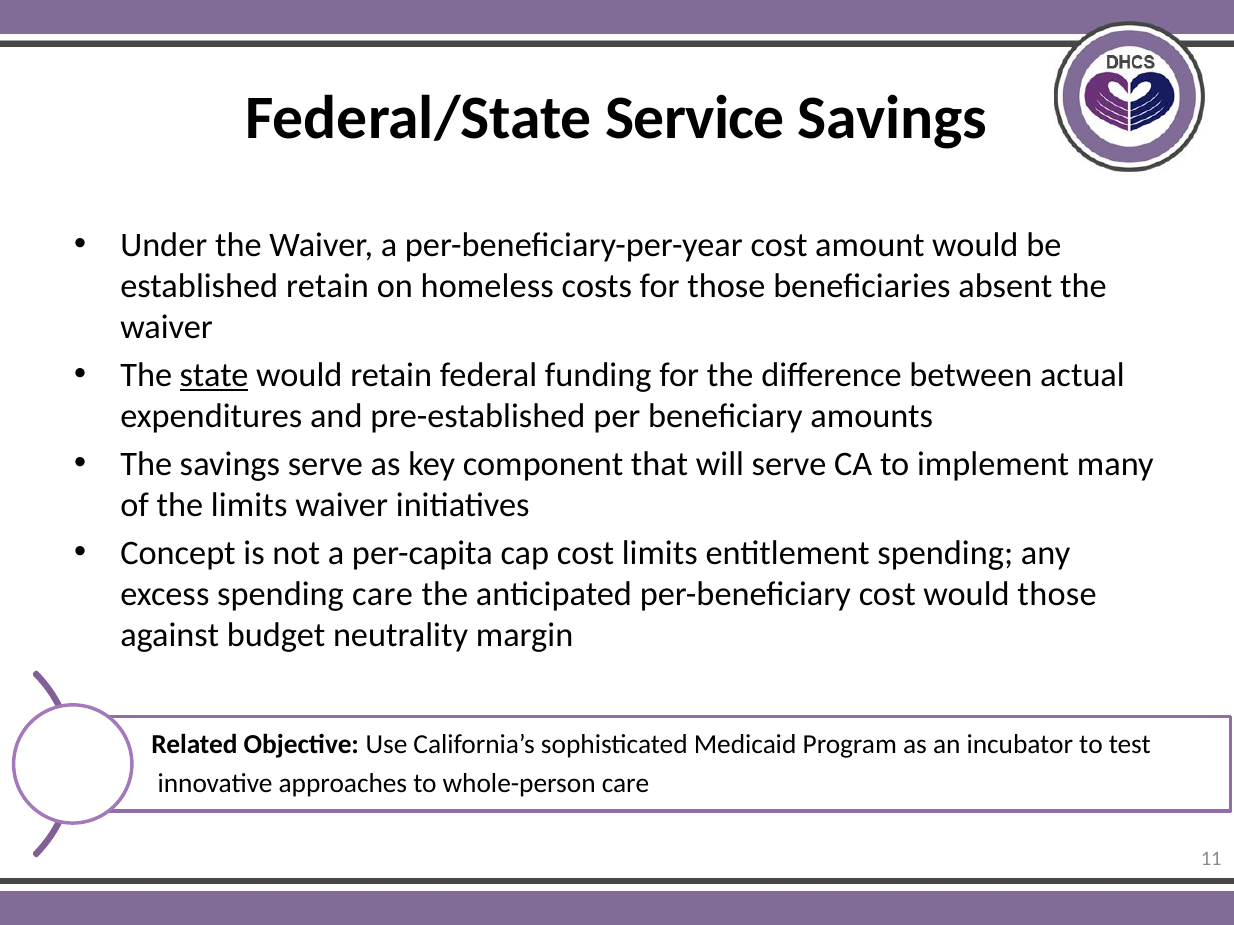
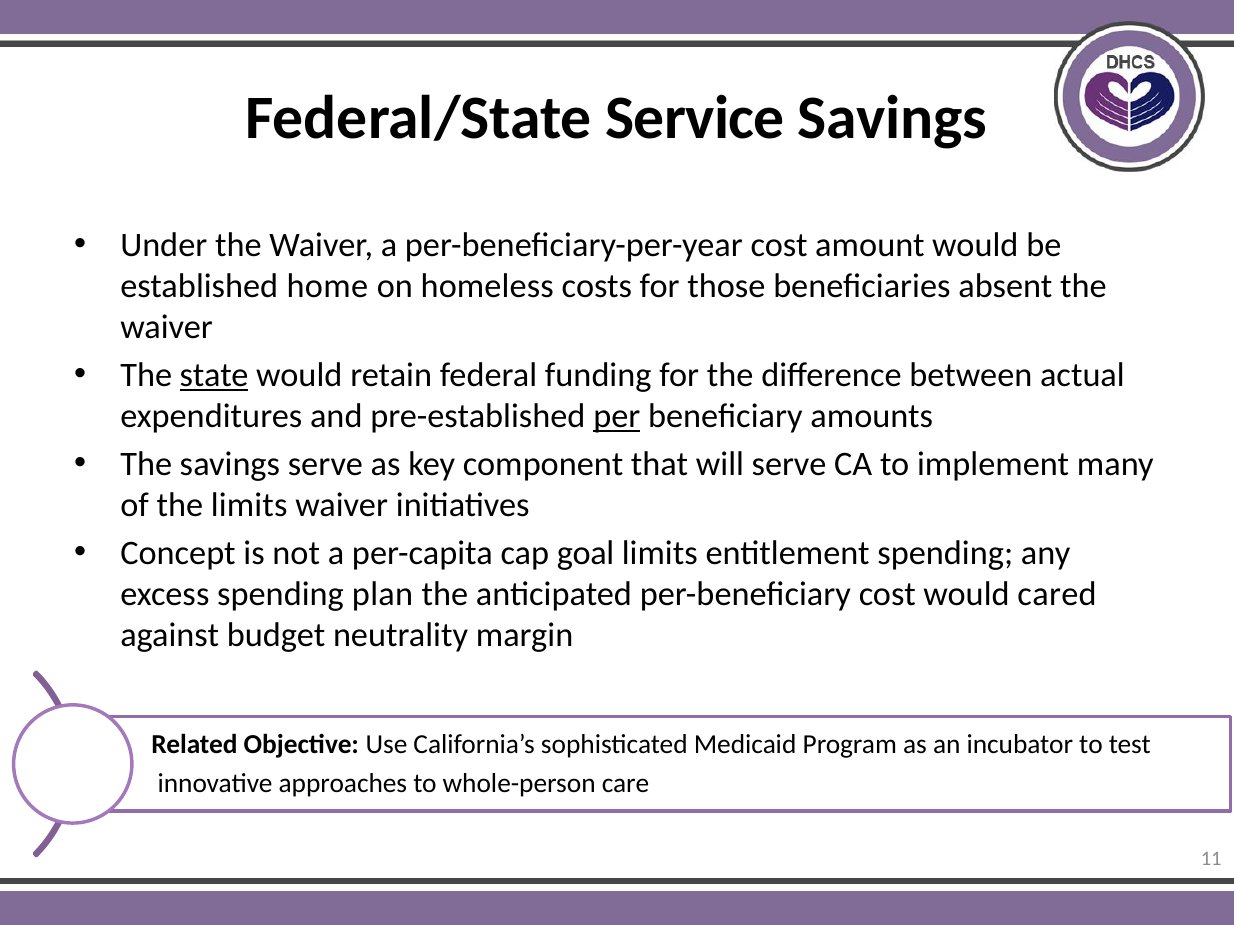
established retain: retain -> home (327, 286)
per underline: none -> present (617, 417)
cap cost: cost -> goal (586, 554)
spending care: care -> plan (383, 595)
would those: those -> cared (1057, 595)
